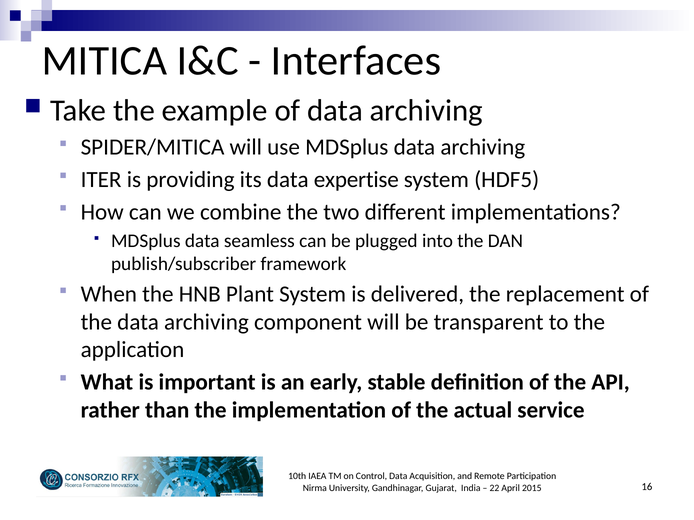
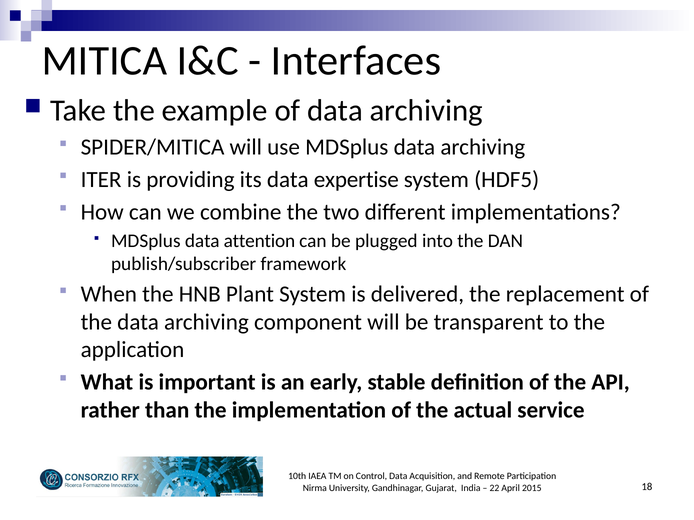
seamless: seamless -> attention (259, 241)
16: 16 -> 18 (647, 487)
